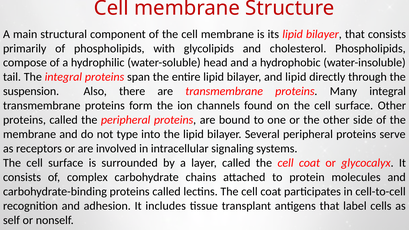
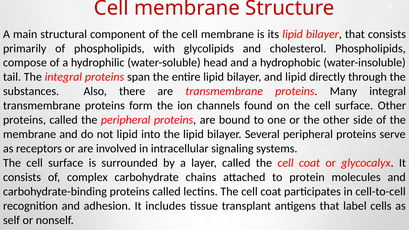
suspension: suspension -> substances (31, 91)
not type: type -> lipid (127, 134)
